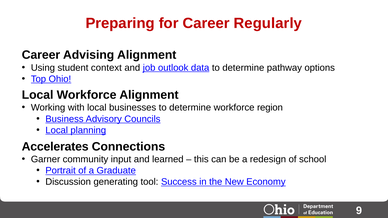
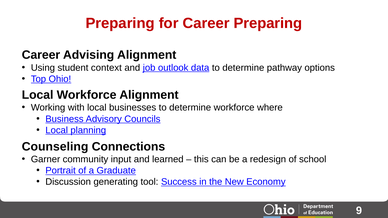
Career Regularly: Regularly -> Preparing (268, 23)
region: region -> where (270, 108)
Accelerates: Accelerates -> Counseling (55, 147)
